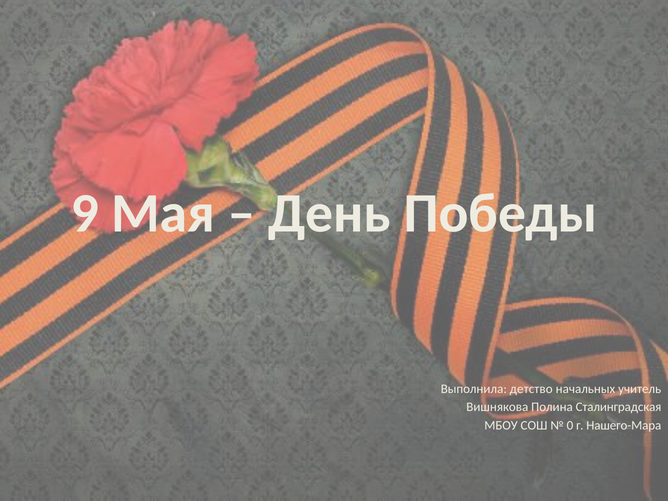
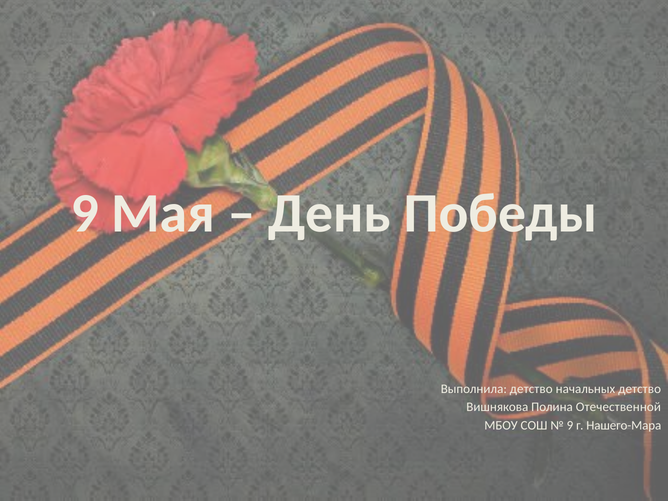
начальных учитель: учитель -> детство (640, 389)
Сталинградская: Сталинградская -> Отечественной (618, 407)
0: 0 -> 9 (570, 425)
